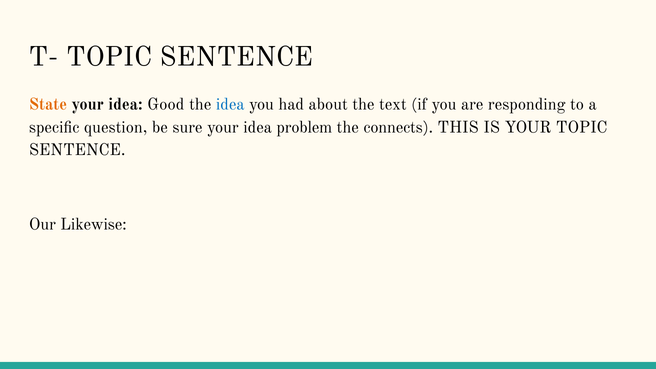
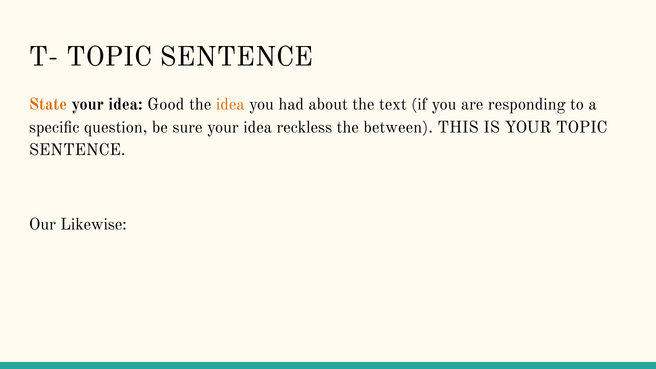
idea colour: blue -> orange (230, 105)
problem: problem -> reckless (304, 127)
connects: connects -> between (398, 127)
